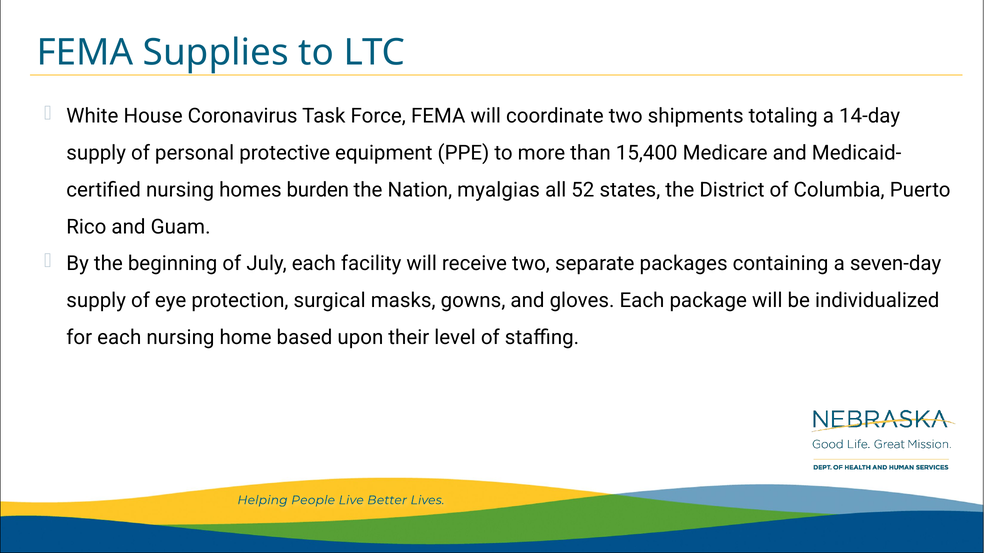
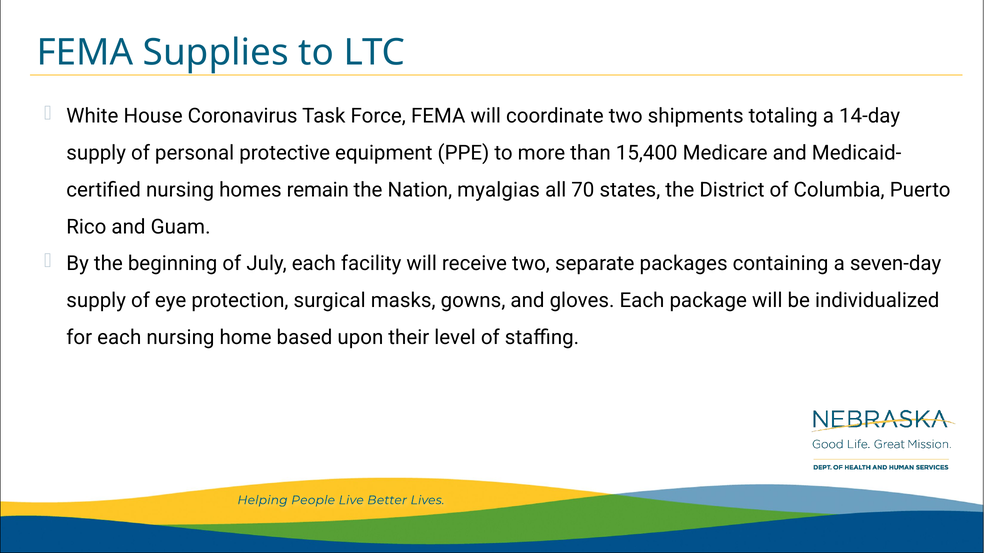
burden: burden -> remain (318, 190)
52: 52 -> 70 (583, 190)
